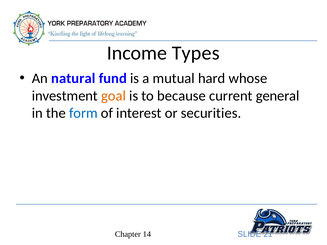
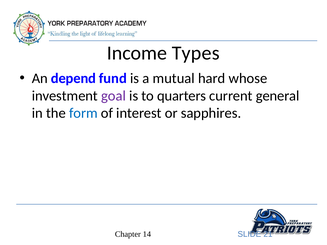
natural: natural -> depend (73, 78)
goal colour: orange -> purple (114, 96)
because: because -> quarters (182, 96)
securities: securities -> sapphires (211, 113)
